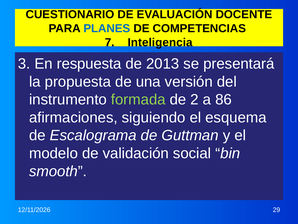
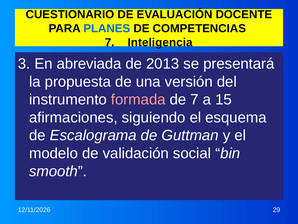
respuesta: respuesta -> abreviada (89, 64)
formada colour: light green -> pink (138, 99)
de 2: 2 -> 7 (195, 99)
86: 86 -> 15 (223, 99)
